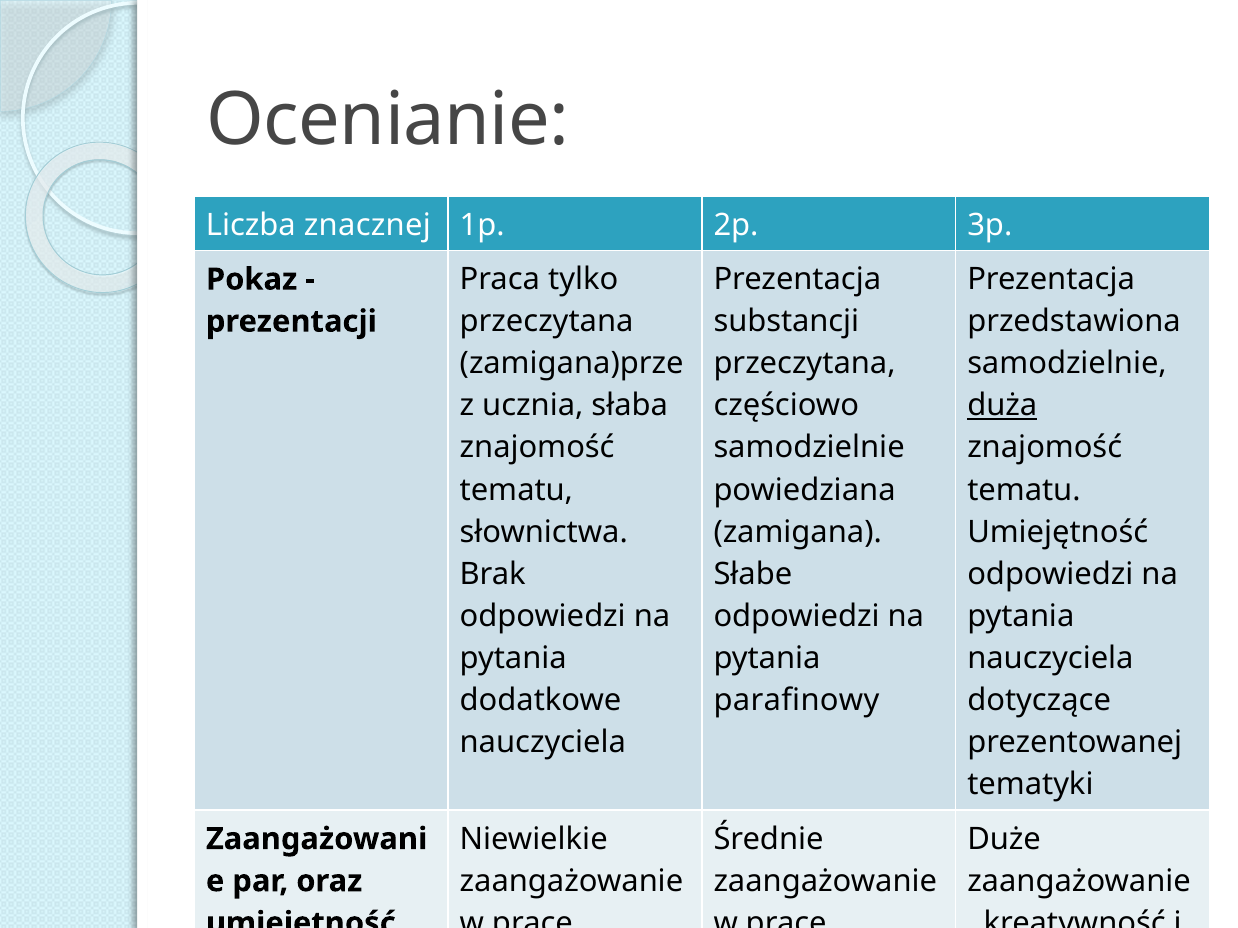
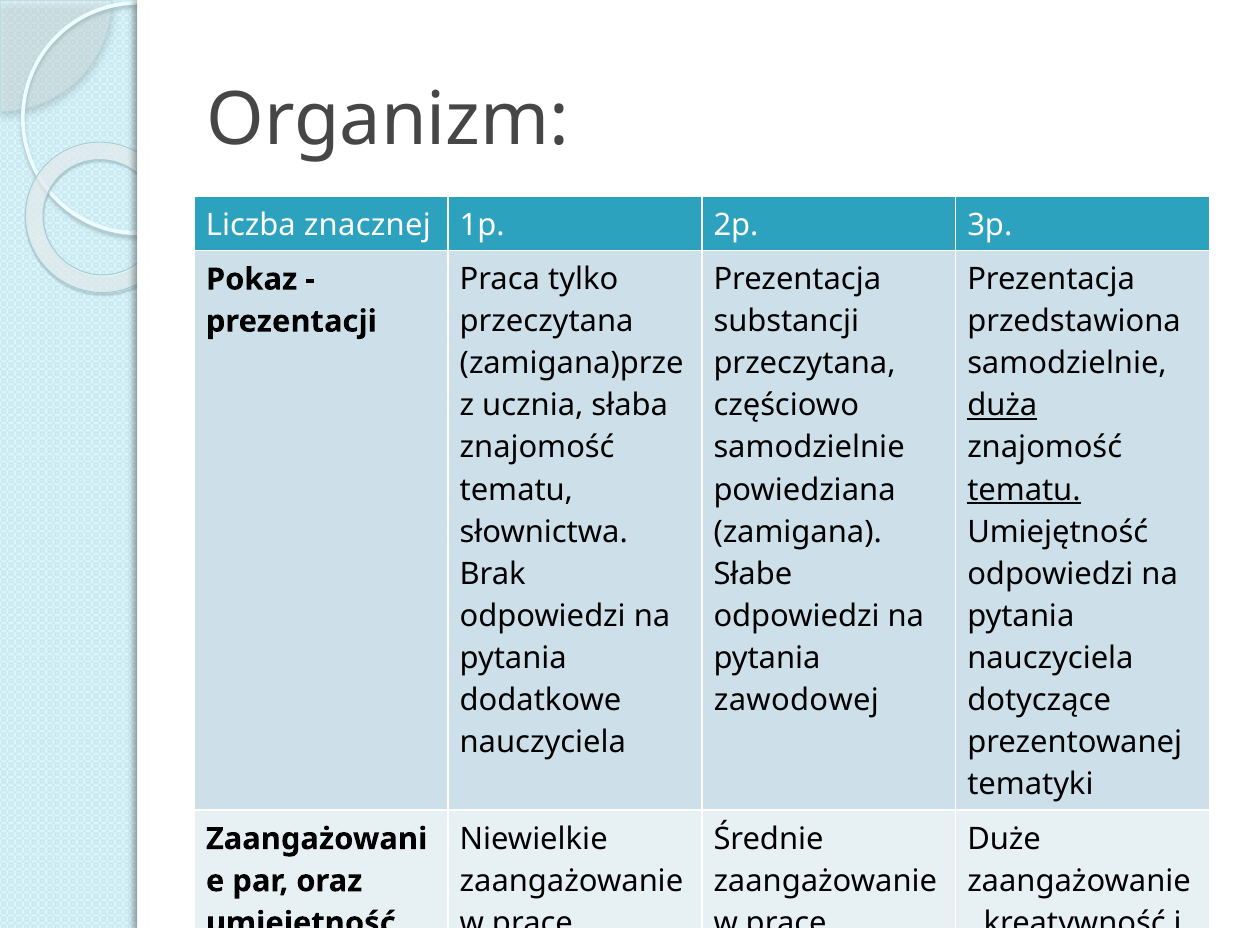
Ocenianie: Ocenianie -> Organizm (388, 120)
tematu underline: none -> present (1024, 490)
parafinowy: parafinowy -> zawodowej (796, 701)
